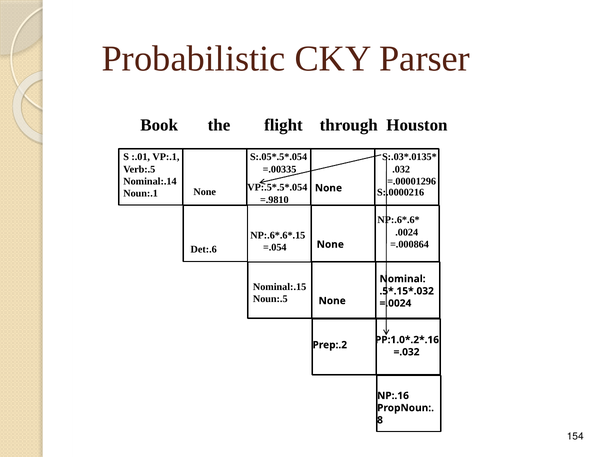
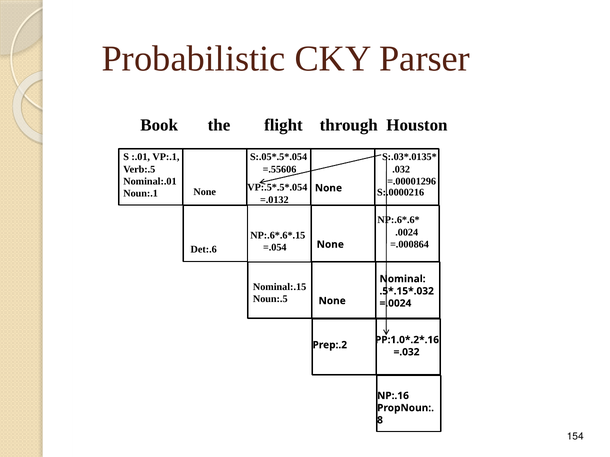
=.00335: =.00335 -> =.55606 (280, 169)
Nominal:.14: Nominal:.14 -> Nominal:.01 (150, 182)
=.9810: =.9810 -> =.0132 (274, 200)
